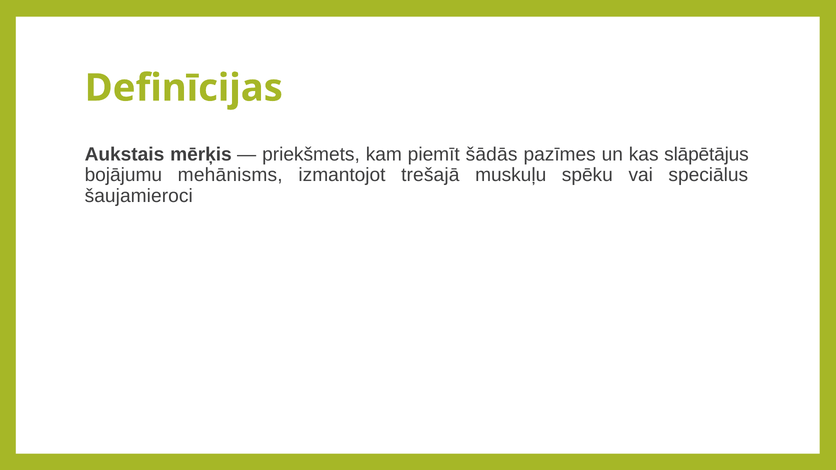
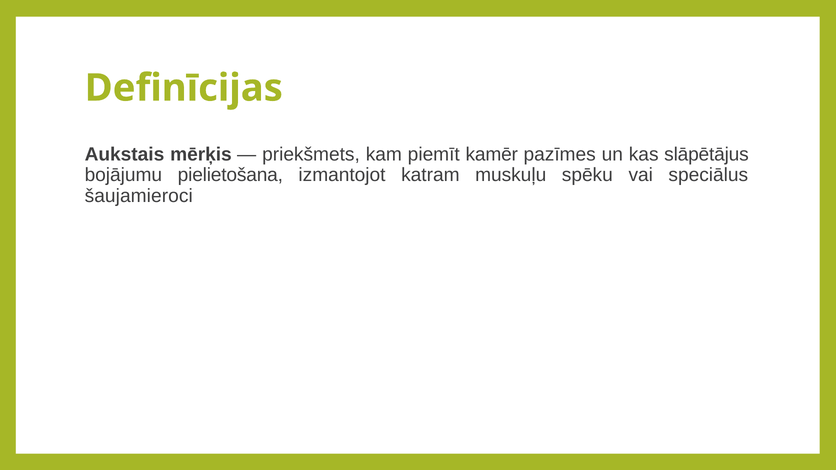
šādās: šādās -> kamēr (492, 154)
mehānisms: mehānisms -> pielietošana (230, 175)
trešajā: trešajā -> katram (430, 175)
